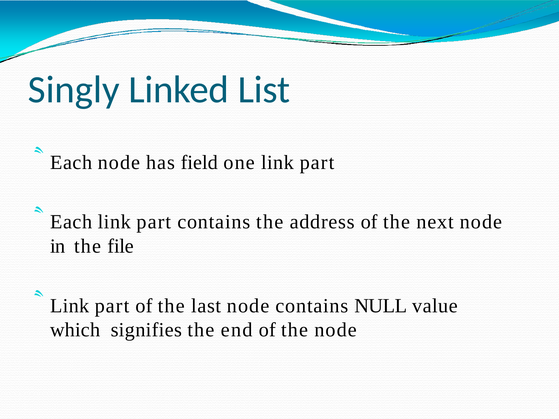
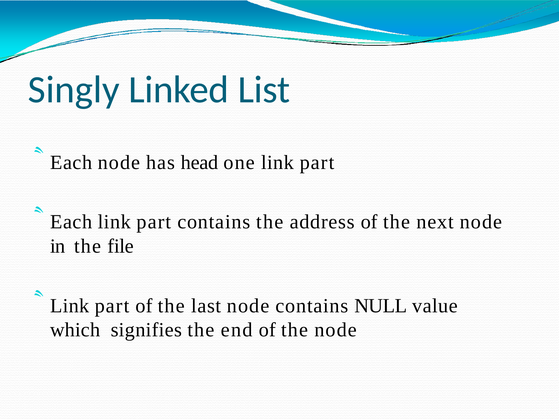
field: field -> head (200, 162)
